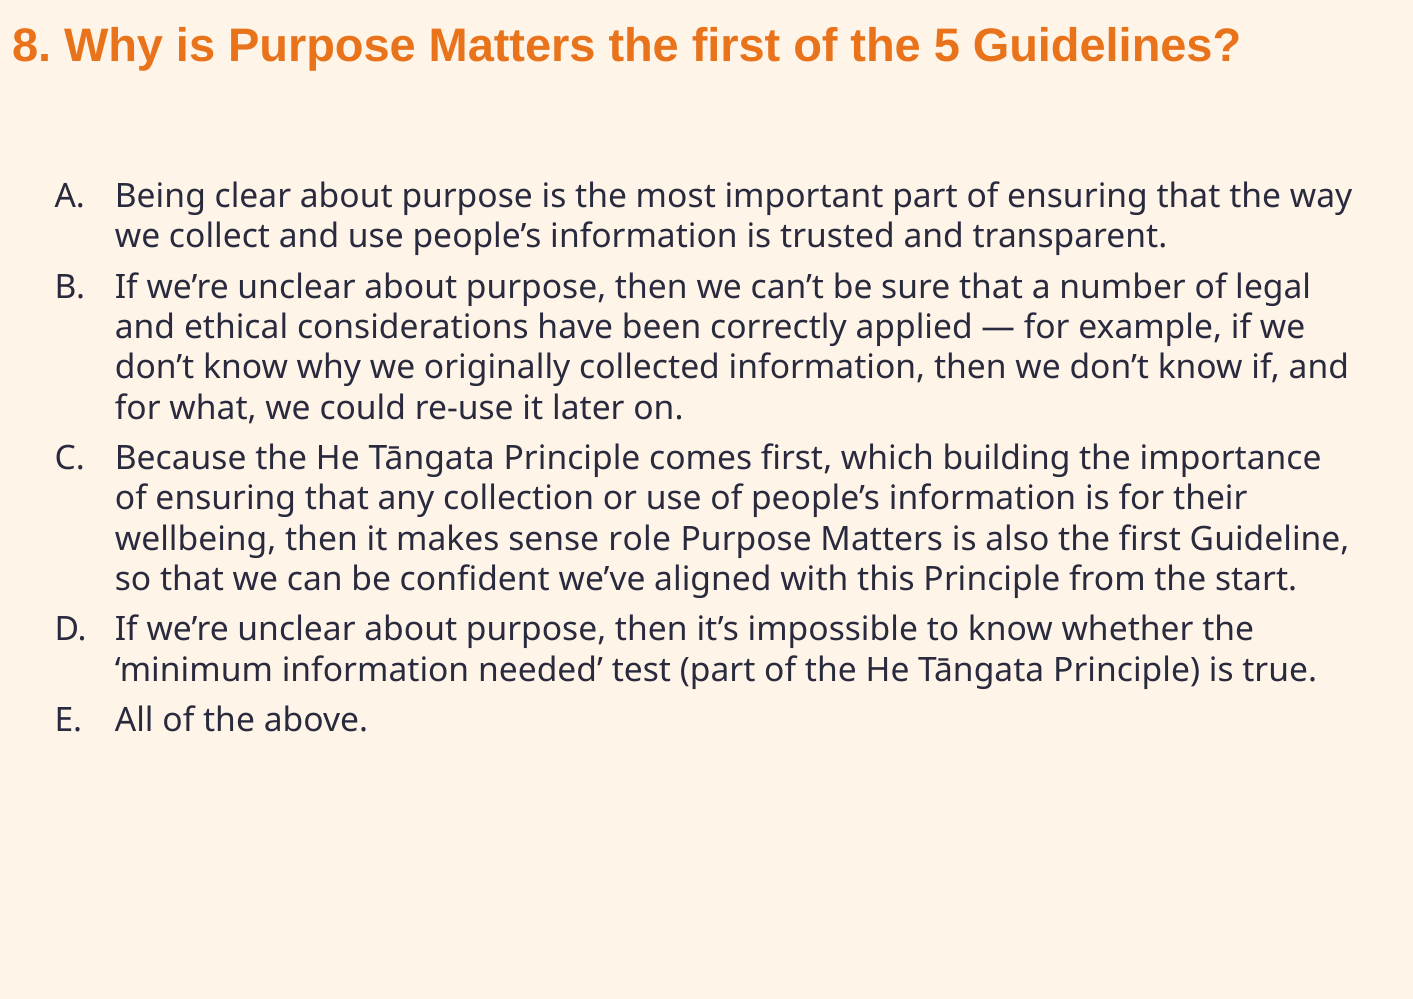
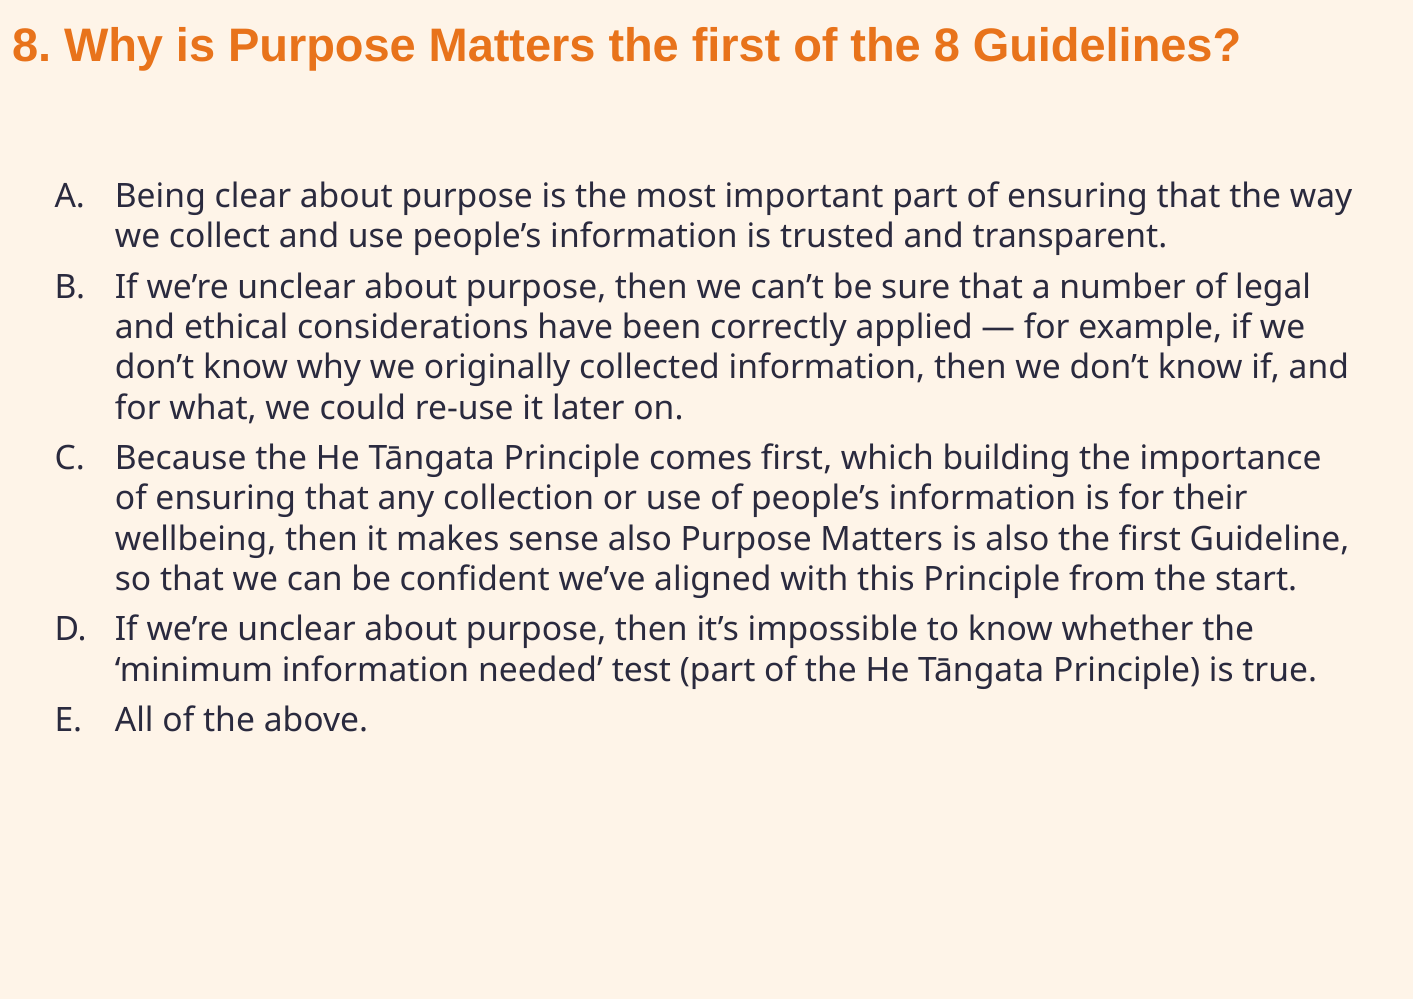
the 5: 5 -> 8 (947, 46)
sense role: role -> also (640, 539)
